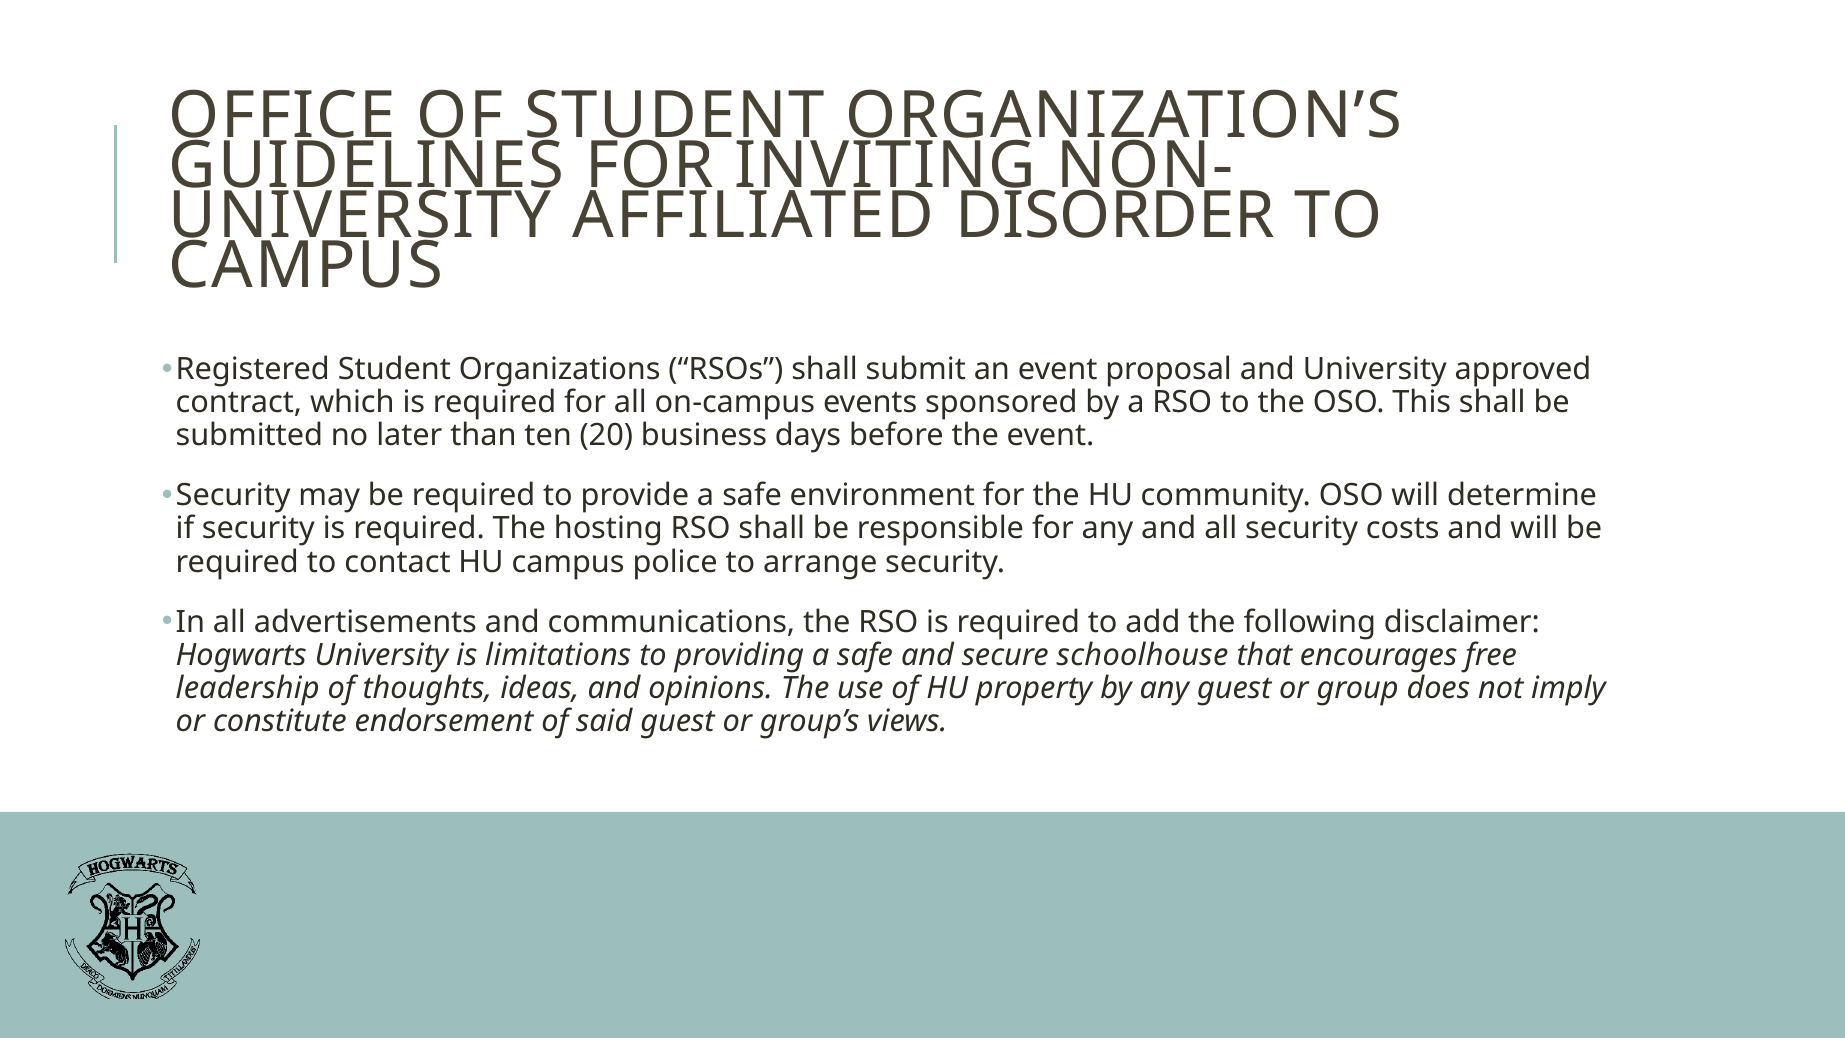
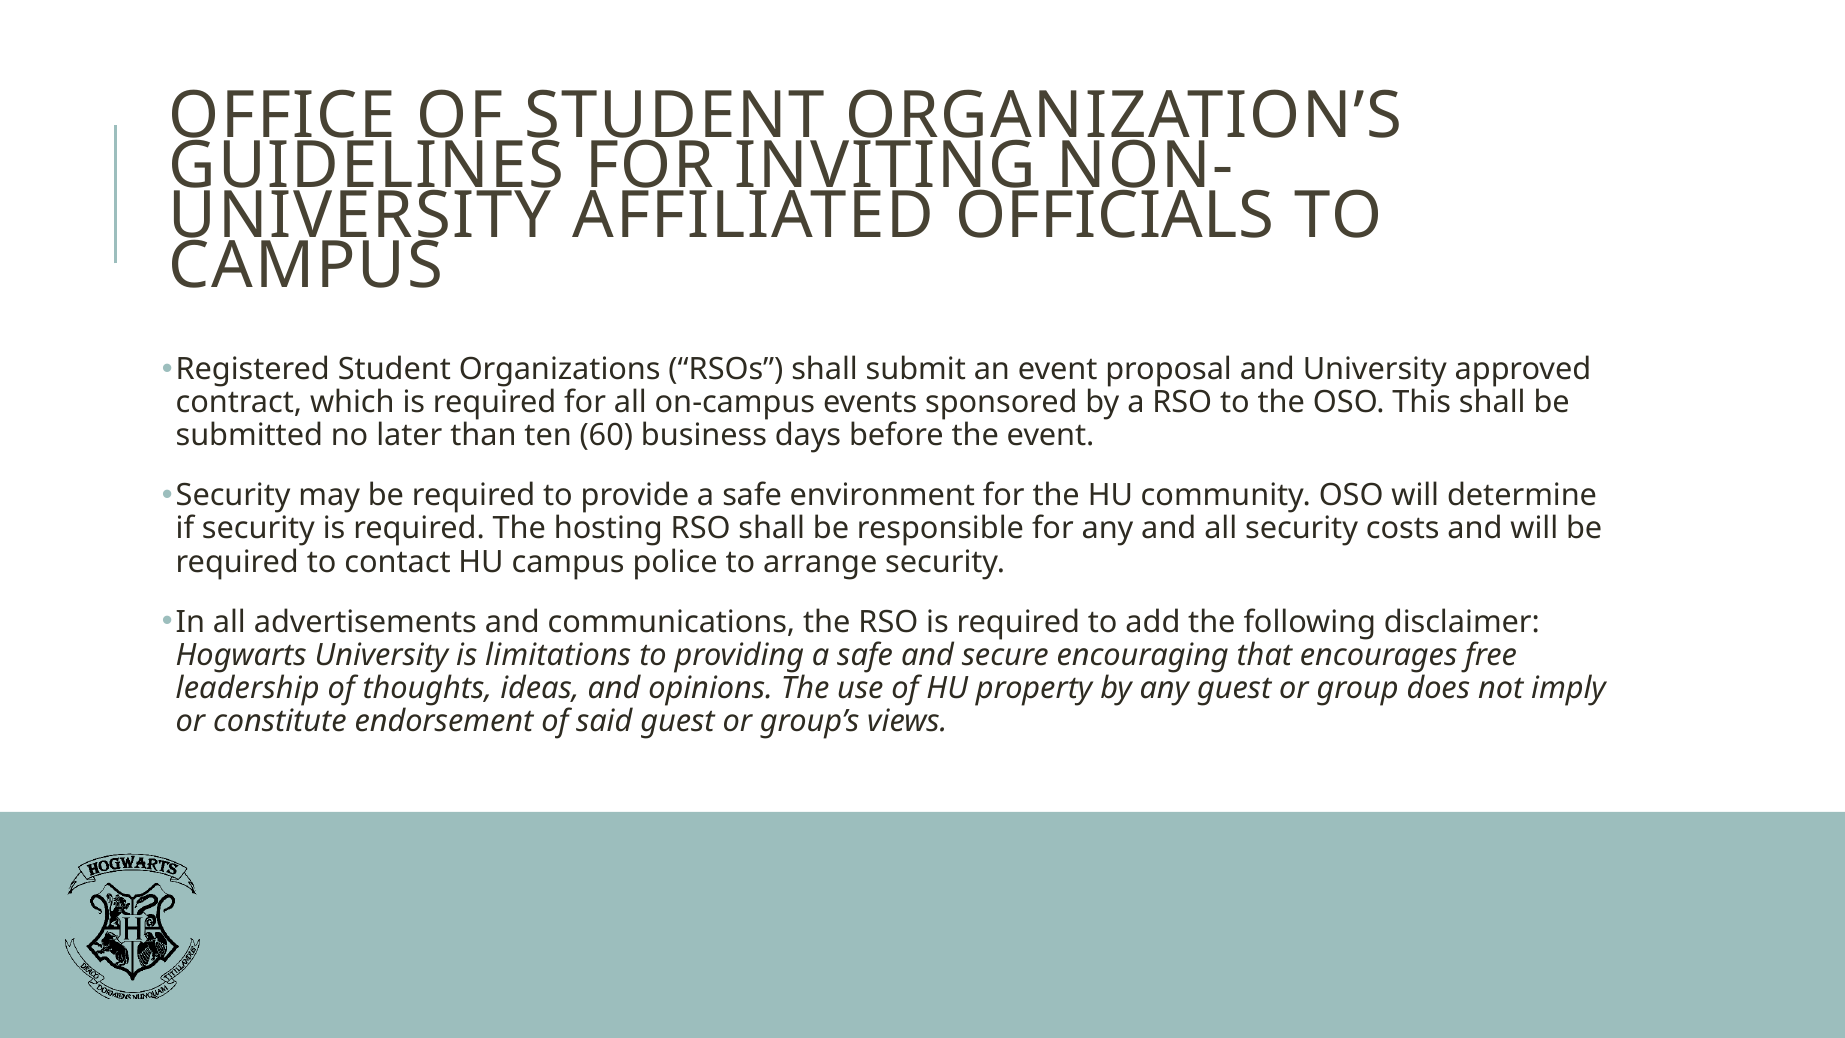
DISORDER: DISORDER -> OFFICIALS (1115, 216)
20: 20 -> 60 (606, 435)
schoolhouse: schoolhouse -> encouraging (1143, 655)
